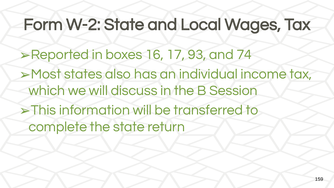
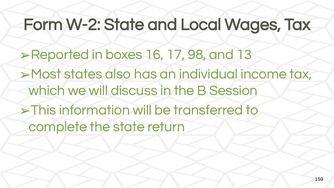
93: 93 -> 98 (197, 54)
74: 74 -> 13 (244, 54)
